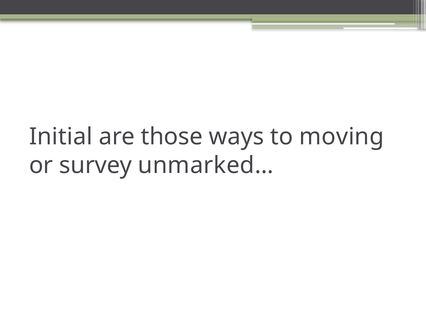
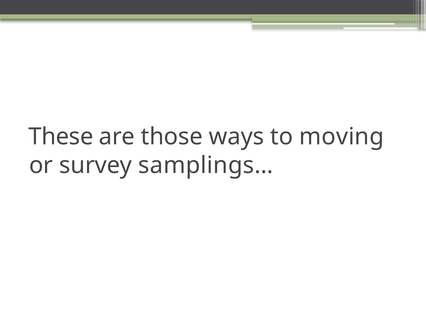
Initial: Initial -> These (61, 137)
unmarked…: unmarked… -> samplings… (206, 165)
